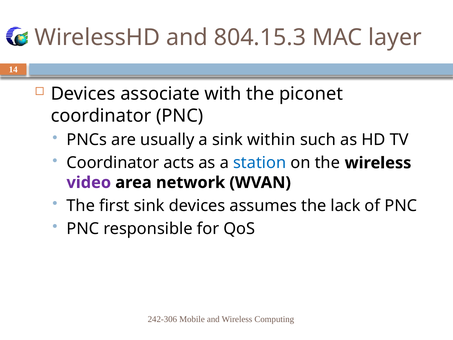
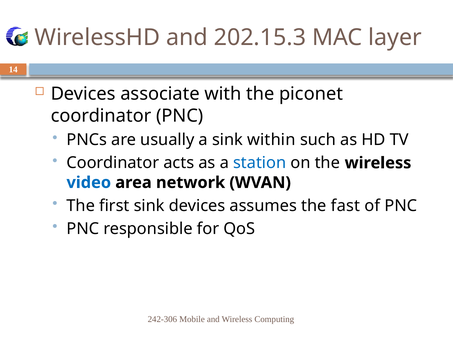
804.15.3: 804.15.3 -> 202.15.3 (260, 37)
video colour: purple -> blue (89, 182)
lack: lack -> fast (345, 205)
